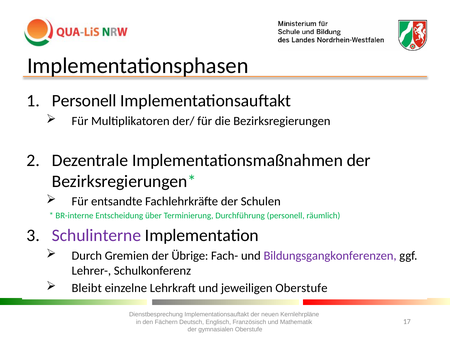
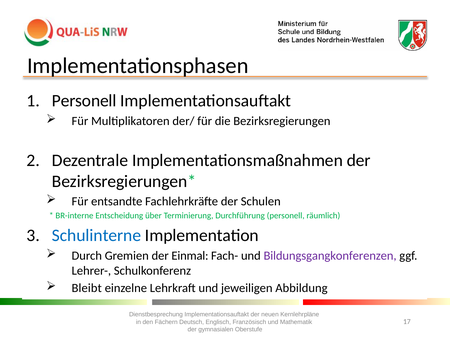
Schulinterne colour: purple -> blue (97, 236)
Übrige: Übrige -> Einmal (190, 256)
jeweiligen Oberstufe: Oberstufe -> Abbildung (301, 288)
